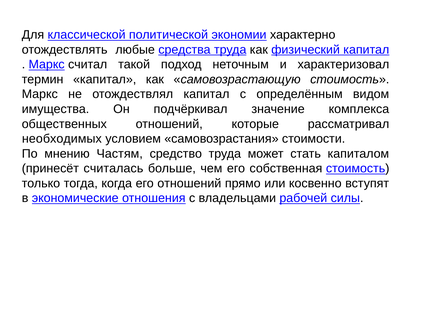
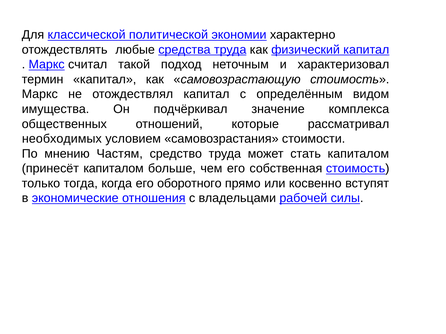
принесёт считалась: считалась -> капиталом (114, 169)
его отношений: отношений -> оборотного (189, 184)
